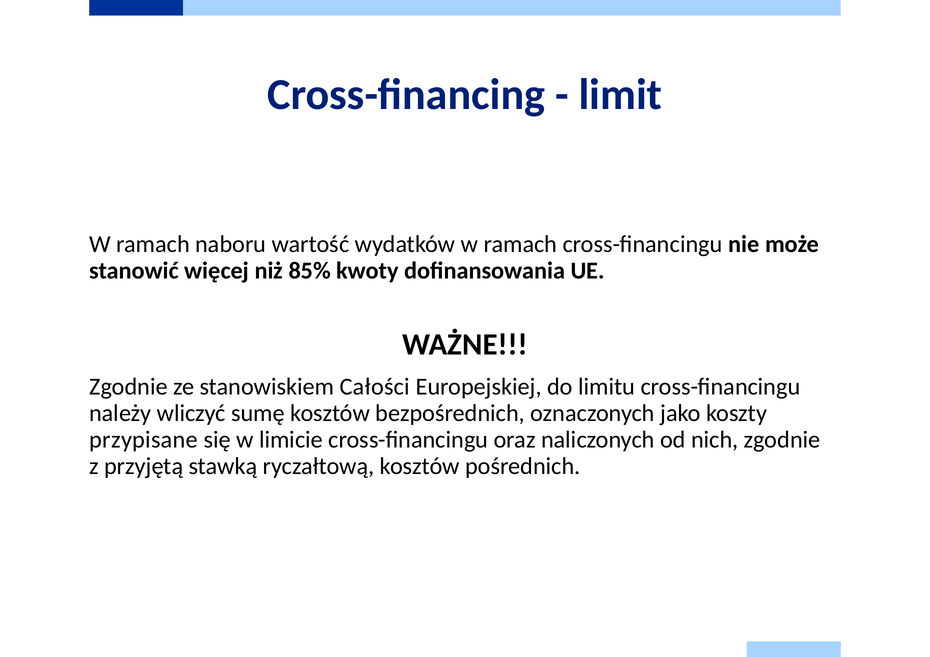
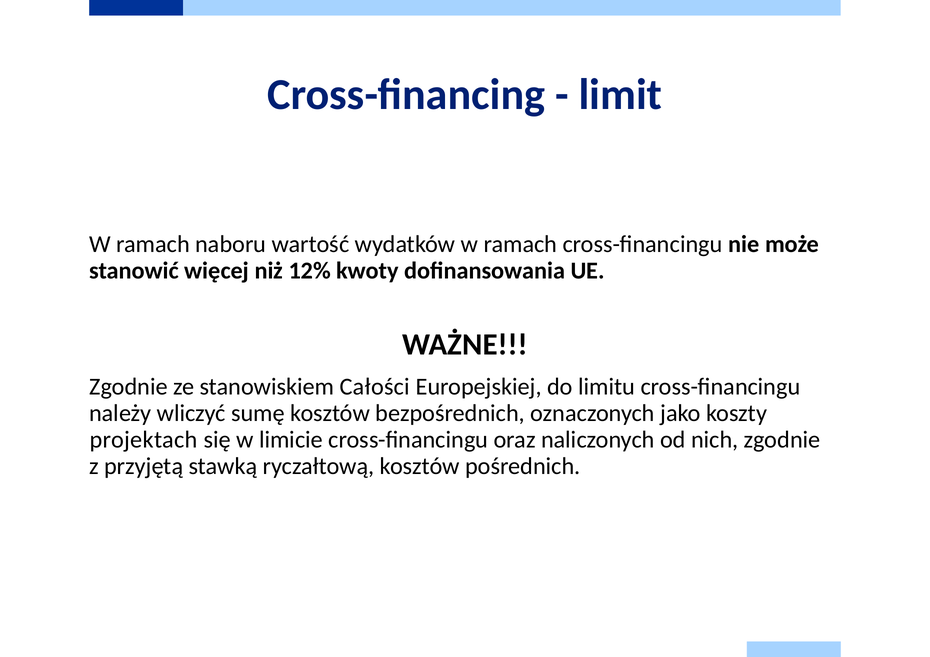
85%: 85% -> 12% (310, 271)
przypisane: przypisane -> projektach (144, 440)
